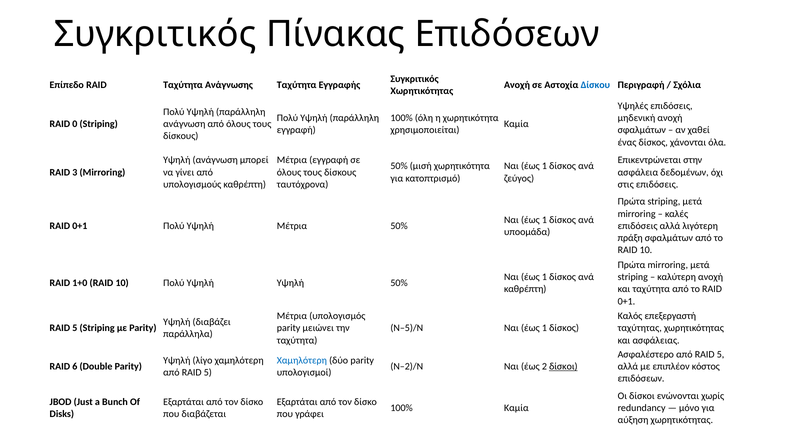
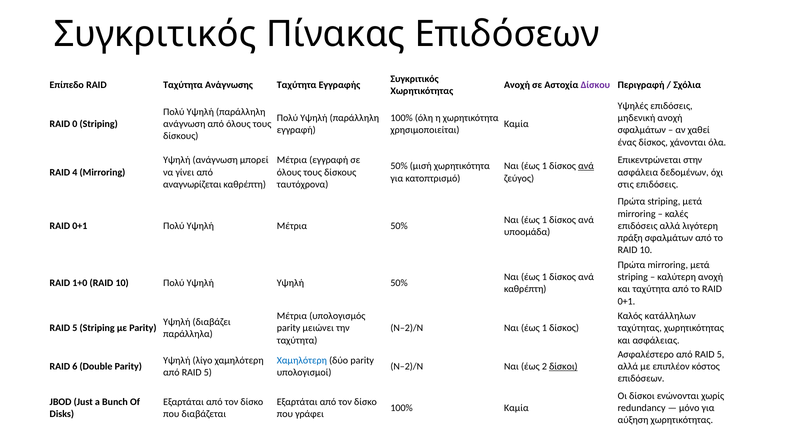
Δίσκου colour: blue -> purple (595, 85)
ανά underline: none -> present (586, 166)
3: 3 -> 4 (75, 172)
υπολογισμούς: υπολογισμούς -> αναγνωρίζεται (192, 184)
επεξεργαστή: επεξεργαστή -> κατάλληλων (670, 316)
N–5)/N: N–5)/N -> N–2)/N (407, 328)
